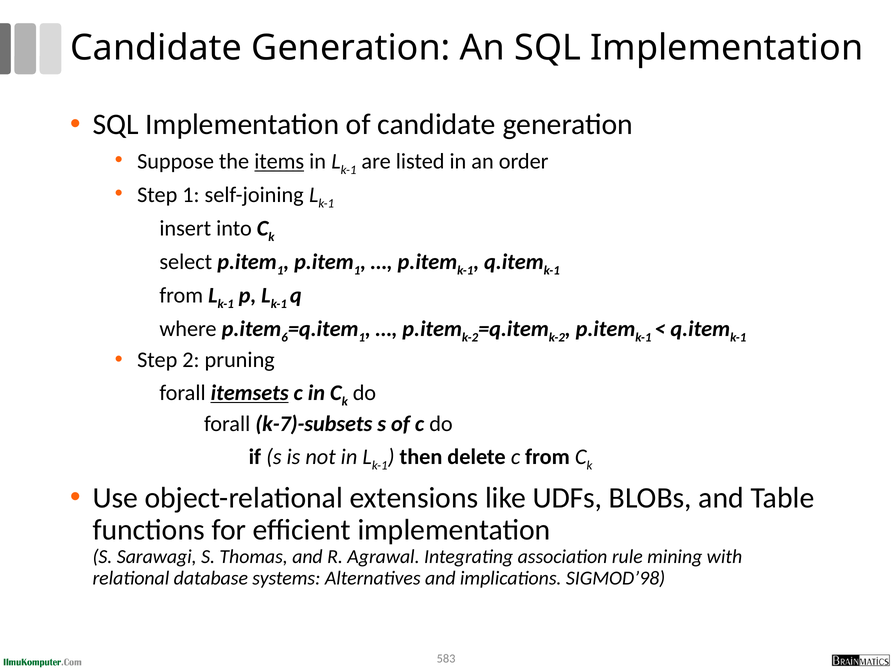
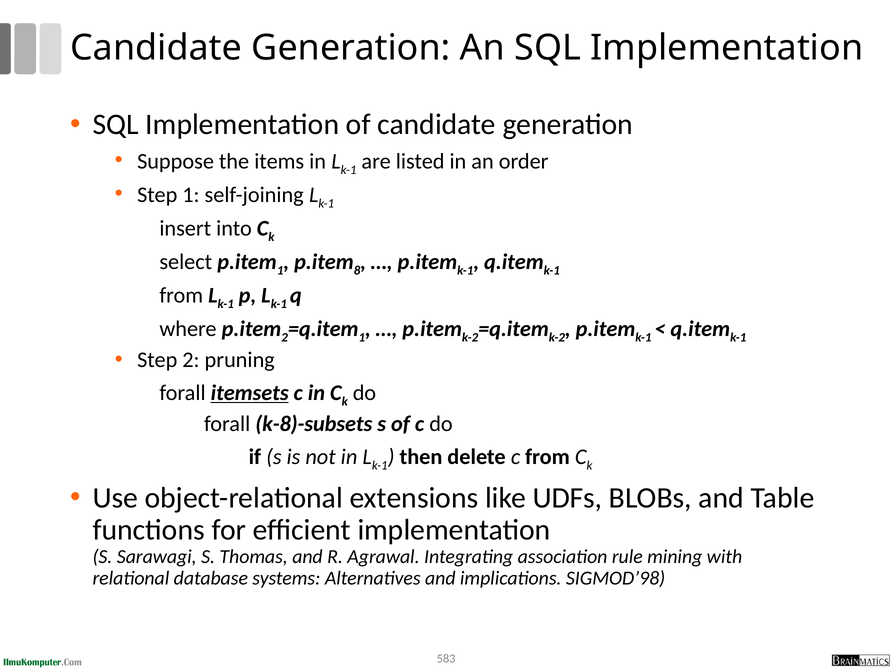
items underline: present -> none (279, 161)
1: 1 -> 8 (357, 271)
6: 6 -> 2 (285, 338)
k-7)-subsets: k-7)-subsets -> k-8)-subsets (314, 424)
